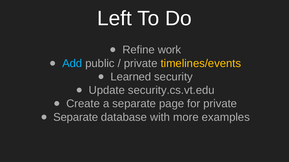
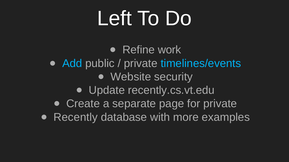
timelines/events colour: yellow -> light blue (201, 64)
Learned: Learned -> Website (131, 77)
security.cs.vt.edu: security.cs.vt.edu -> recently.cs.vt.edu (171, 91)
Separate: Separate -> Recently (76, 118)
